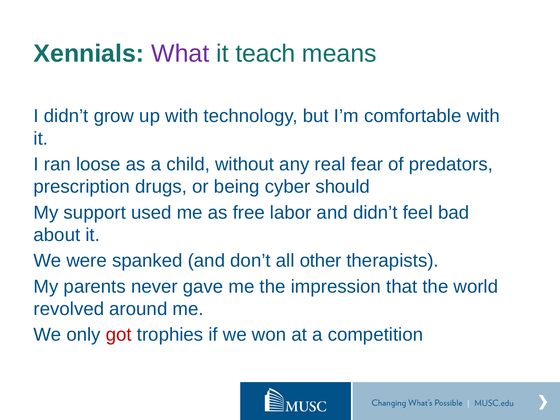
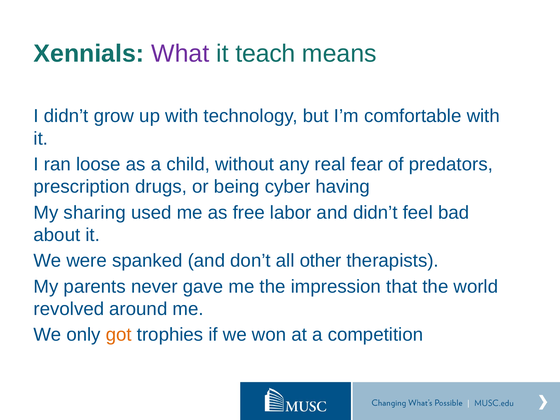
should: should -> having (343, 187)
support: support -> sharing (95, 213)
got colour: red -> orange (119, 335)
